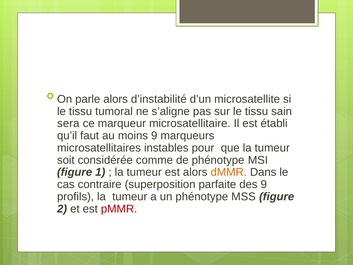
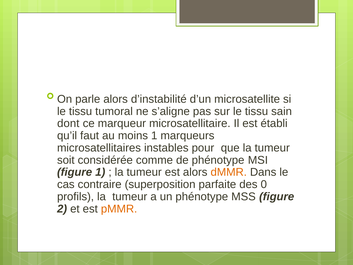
sera: sera -> dont (68, 123)
moins 9: 9 -> 1 (154, 136)
des 9: 9 -> 0 (264, 184)
pMMR colour: red -> orange (119, 209)
